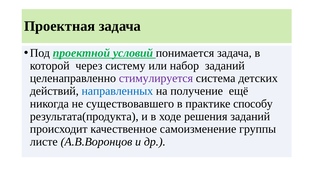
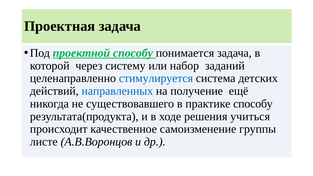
проектной условий: условий -> способу (133, 53)
стимулируется colour: purple -> blue (156, 78)
решения заданий: заданий -> учиться (250, 116)
